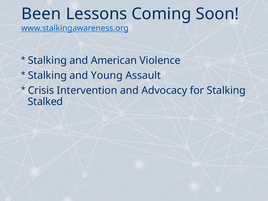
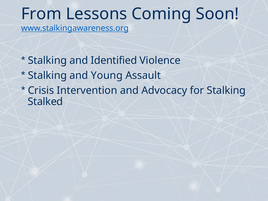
Been: Been -> From (41, 14)
American: American -> Identified (114, 60)
